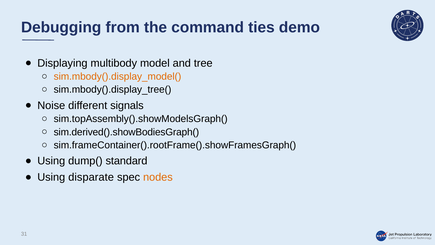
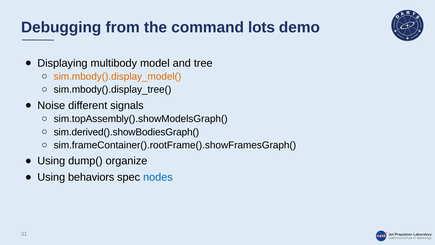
ties: ties -> lots (262, 27)
standard: standard -> organize (126, 161)
disparate: disparate -> behaviors (91, 177)
nodes colour: orange -> blue (158, 177)
